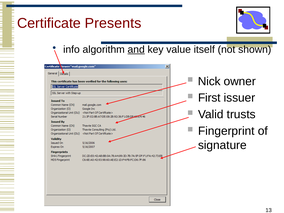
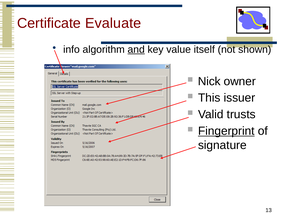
Presents: Presents -> Evaluate (113, 23)
First: First -> This (209, 98)
Fingerprint underline: none -> present (226, 131)
